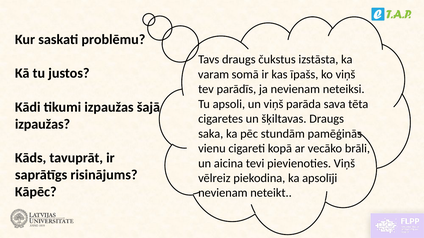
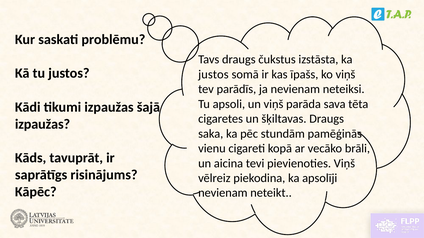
varam: varam -> justos (213, 75)
